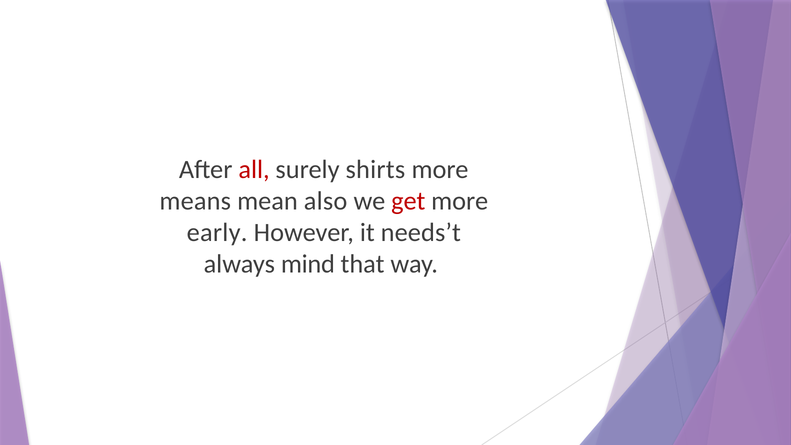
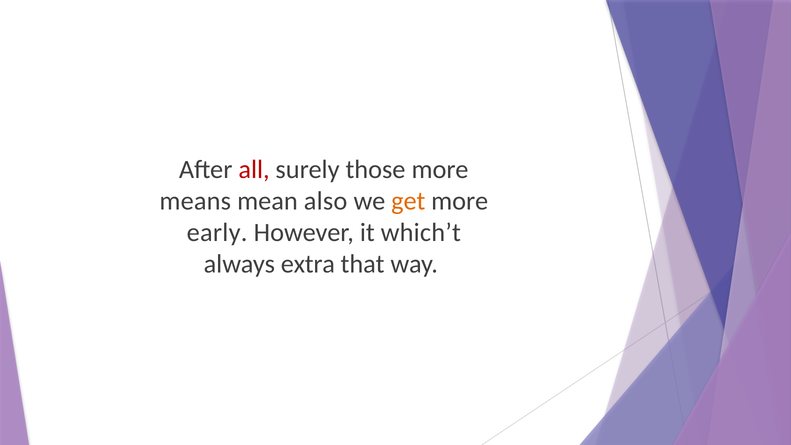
shirts: shirts -> those (376, 169)
get colour: red -> orange (408, 201)
needs’t: needs’t -> which’t (421, 233)
mind: mind -> extra (308, 264)
